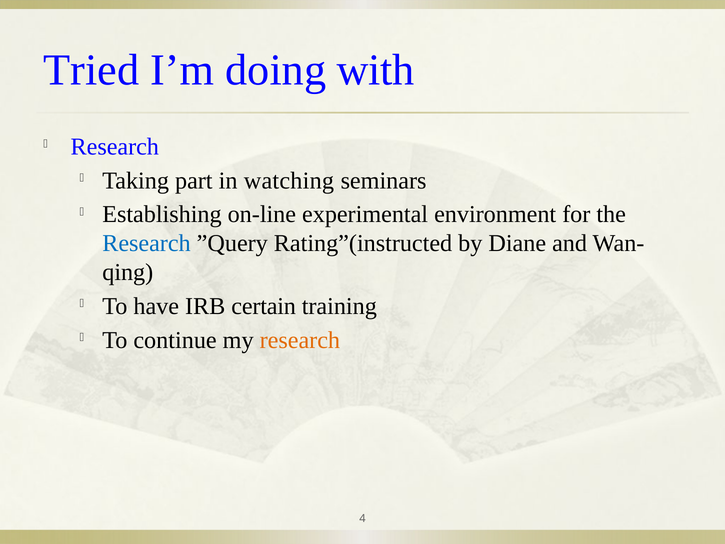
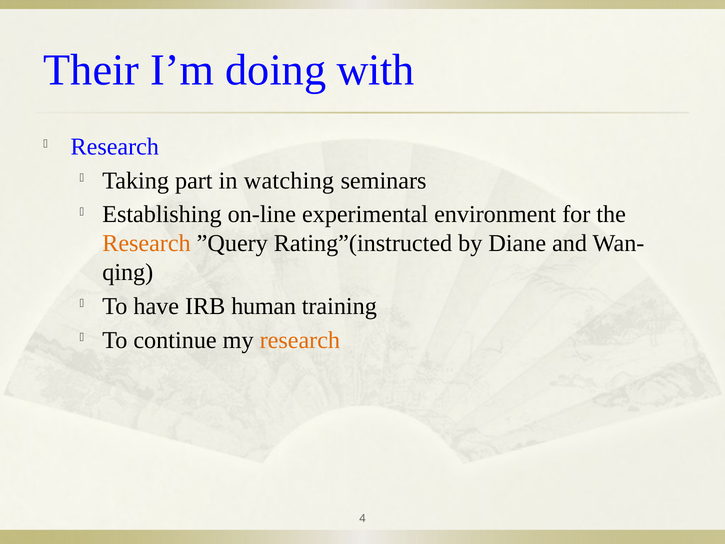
Tried: Tried -> Their (91, 70)
Research colour: blue -> orange (146, 243)
certain: certain -> human (264, 306)
